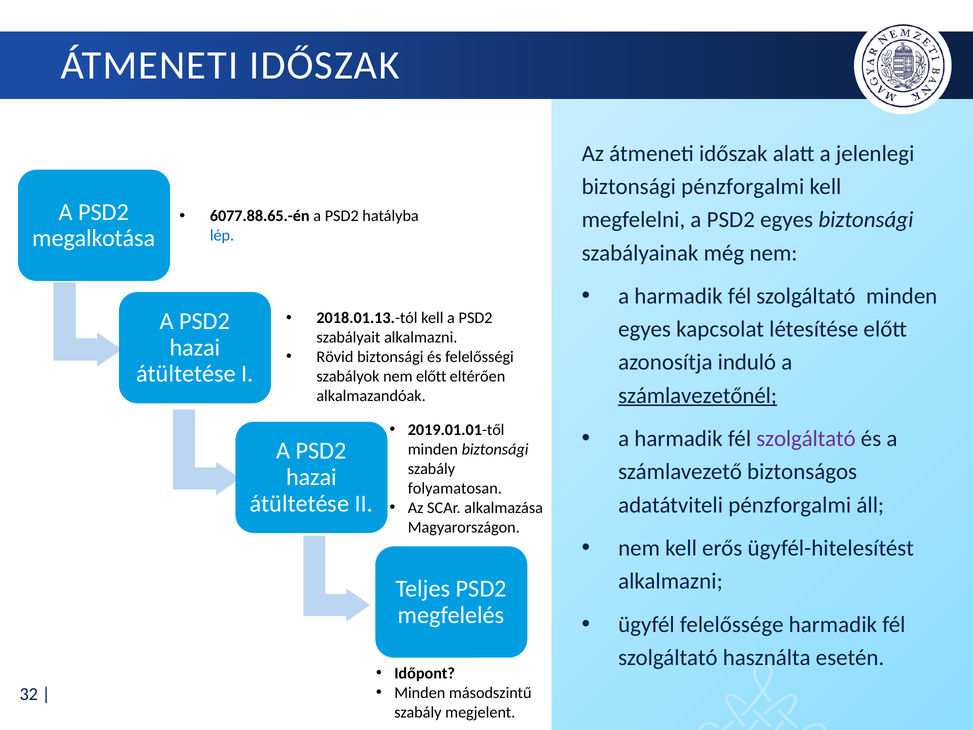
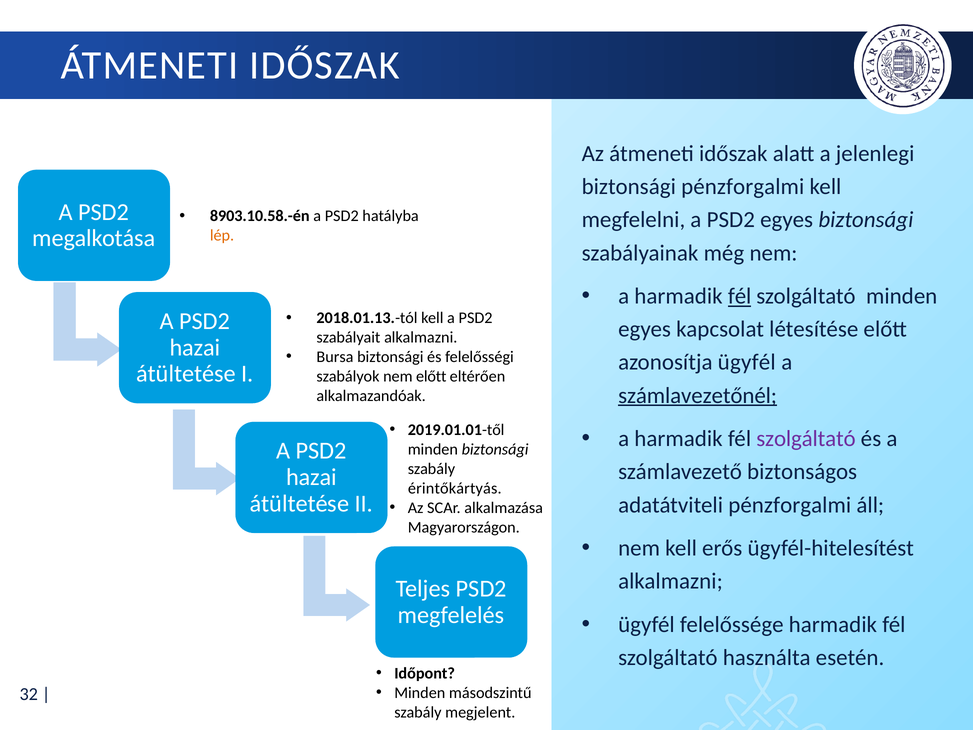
6077.88.65.-én: 6077.88.65.-én -> 8903.10.58.-én (260, 216)
lép colour: blue -> orange (222, 235)
fél underline: none -> present (740, 296)
Rövid: Rövid -> Bursa (335, 357)
azonosítja induló: induló -> ügyfél (747, 362)
folyamatosan: folyamatosan -> érintőkártyás (455, 488)
